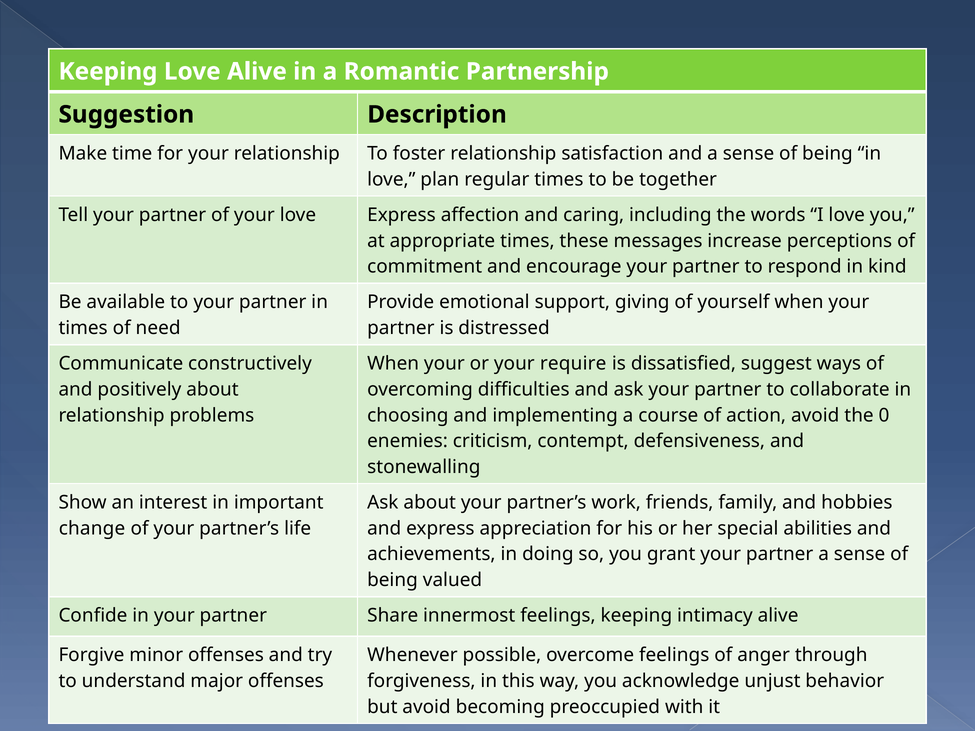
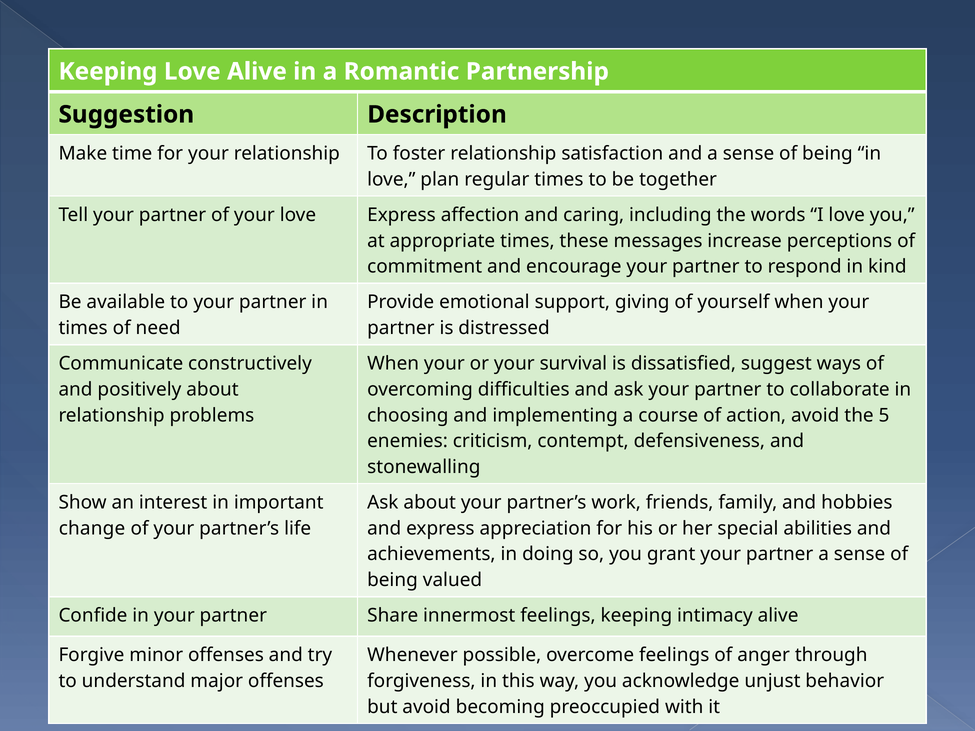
require: require -> survival (573, 364)
0: 0 -> 5 (884, 415)
